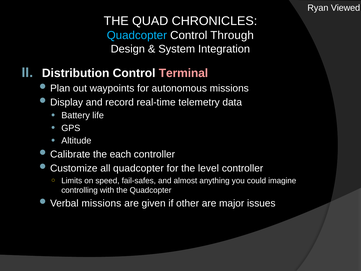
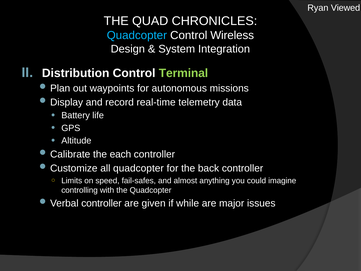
Through: Through -> Wireless (232, 35)
Terminal colour: pink -> light green (183, 73)
level: level -> back (209, 168)
missions: missions -> controller (101, 203)
other: other -> while (188, 203)
